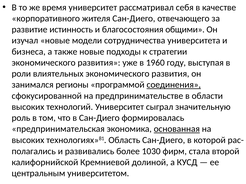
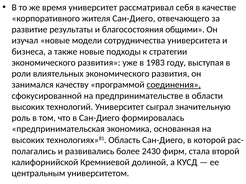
истинность: истинность -> результаты (71, 30)
1960: 1960 -> 1983 (155, 63)
регионы: регионы -> качеству (72, 85)
основанная underline: present -> none (177, 129)
1030: 1030 -> 2430 (151, 152)
